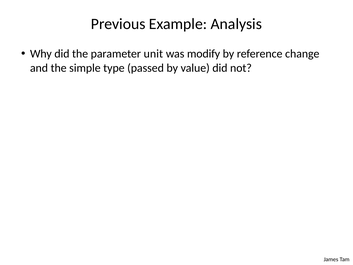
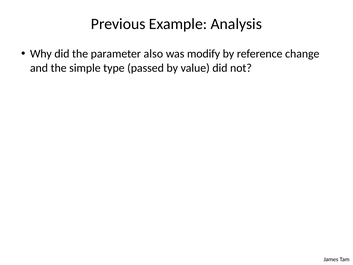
unit: unit -> also (153, 54)
